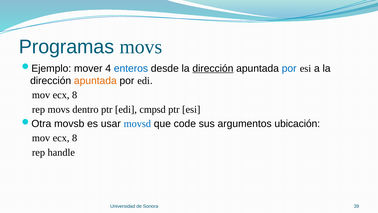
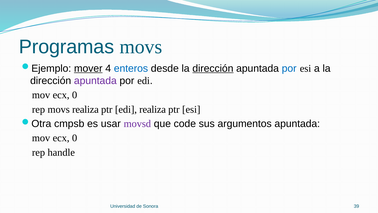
mover underline: none -> present (88, 68)
apuntada colour: orange -> purple (95, 81)
8: 8 -> 0 (75, 95)
movs dentro: dentro -> realiza (85, 109)
edi cmpsd: cmpsd -> realiza (153, 109)
movsb: movsb -> cmpsb (69, 123)
movsd colour: blue -> purple (137, 123)
argumentos ubicación: ubicación -> apuntada (297, 123)
8: 8 -> 0 (75, 138)
